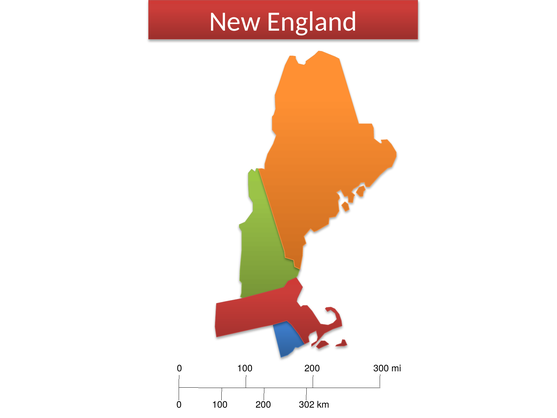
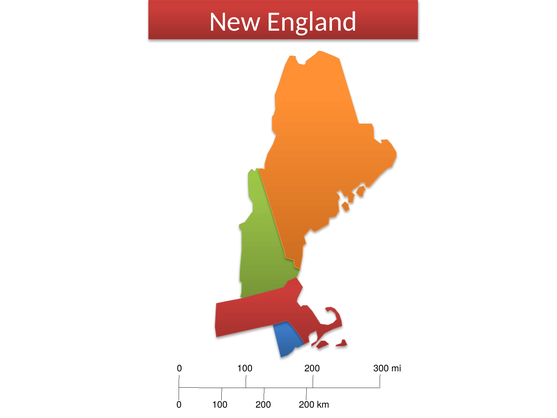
200 302: 302 -> 200 (307, 404)
